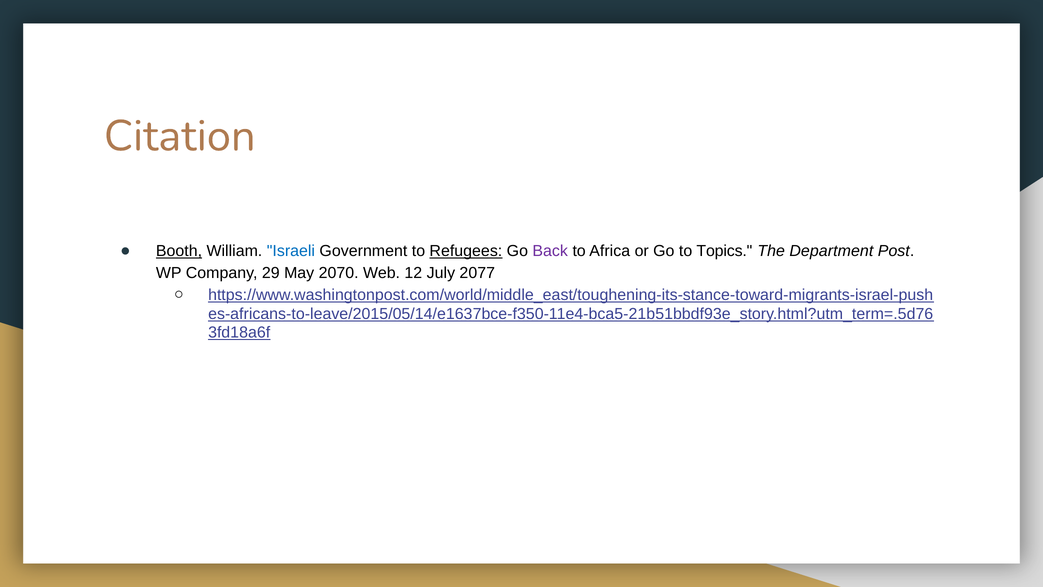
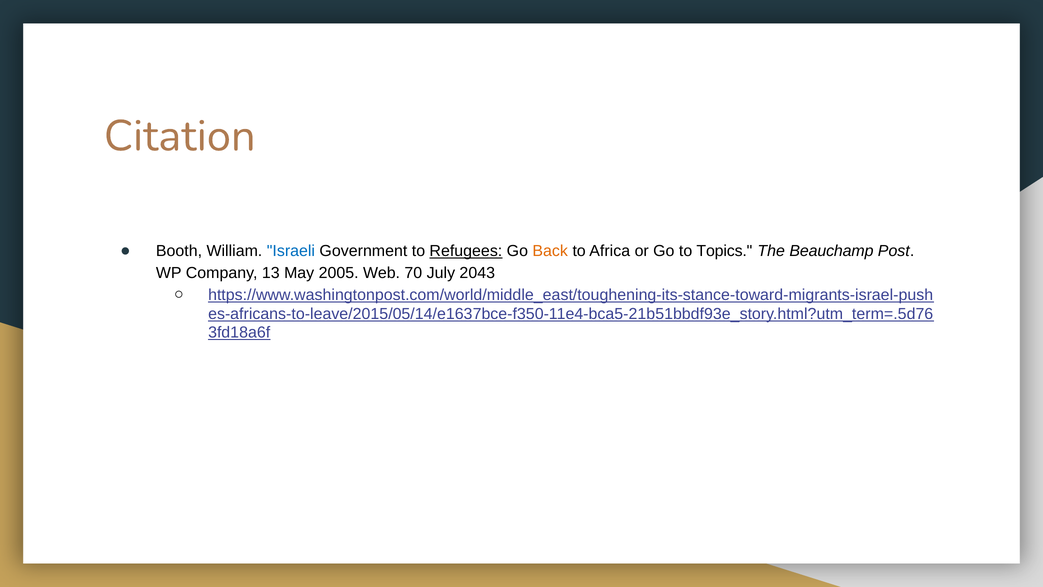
Booth underline: present -> none (179, 251)
Back colour: purple -> orange (550, 251)
Department: Department -> Beauchamp (831, 251)
29: 29 -> 13 (271, 273)
2070: 2070 -> 2005 (339, 273)
12: 12 -> 70 (413, 273)
2077: 2077 -> 2043 (477, 273)
